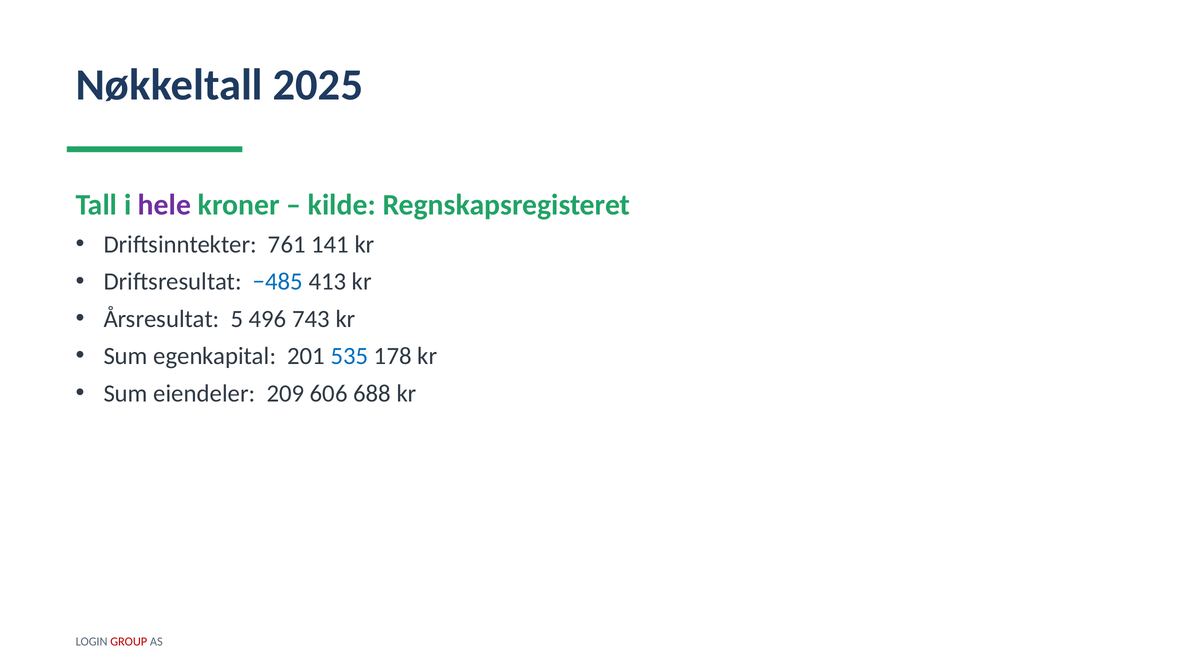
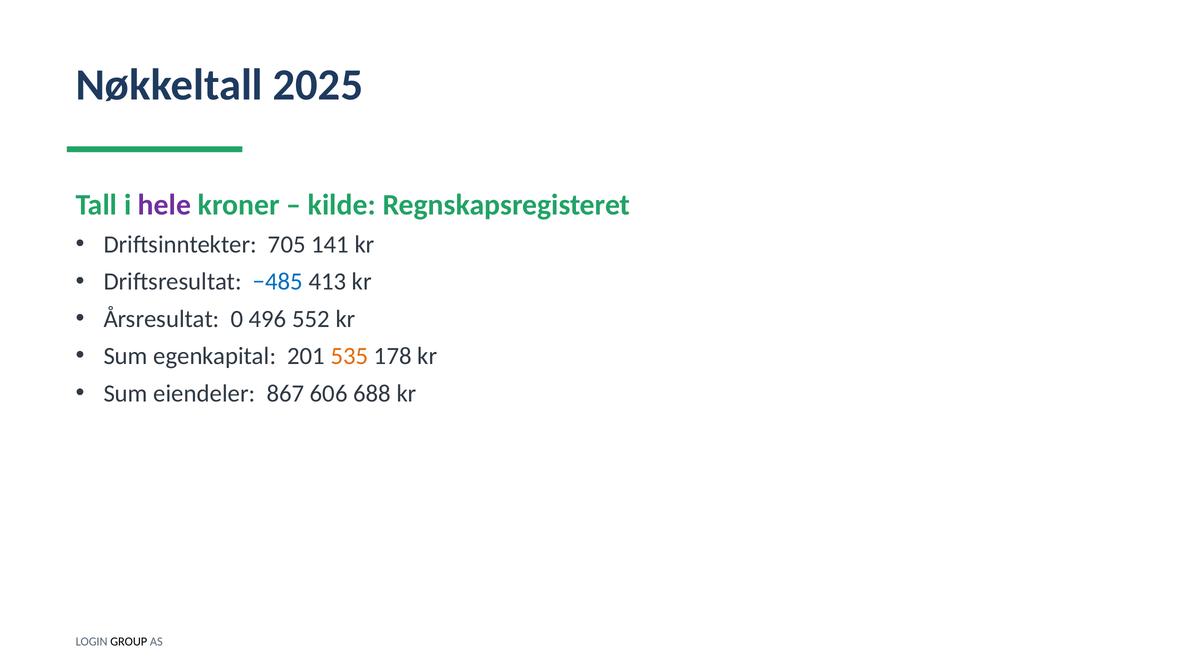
761: 761 -> 705 (287, 244)
5: 5 -> 0 (237, 319)
743: 743 -> 552 (311, 319)
535 colour: blue -> orange (349, 356)
209: 209 -> 867 (285, 393)
GROUP colour: red -> black (129, 642)
